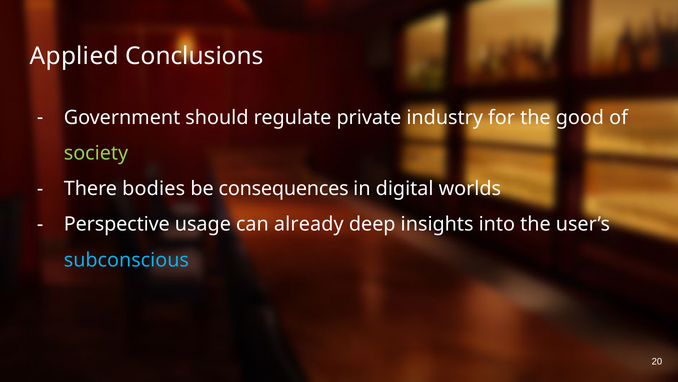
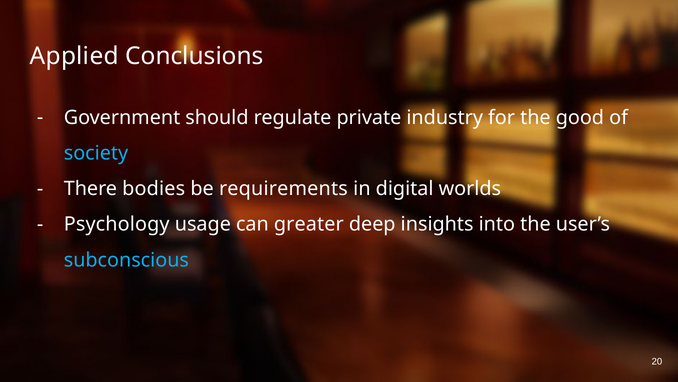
society colour: light green -> light blue (96, 153)
consequences: consequences -> requirements (283, 188)
Perspective: Perspective -> Psychology (117, 224)
already: already -> greater (309, 224)
